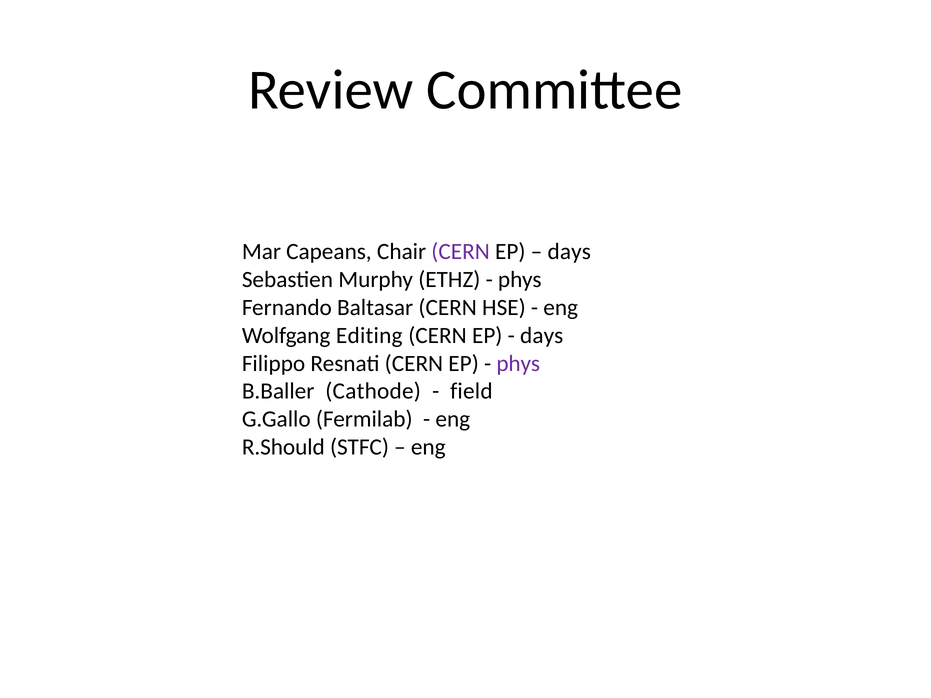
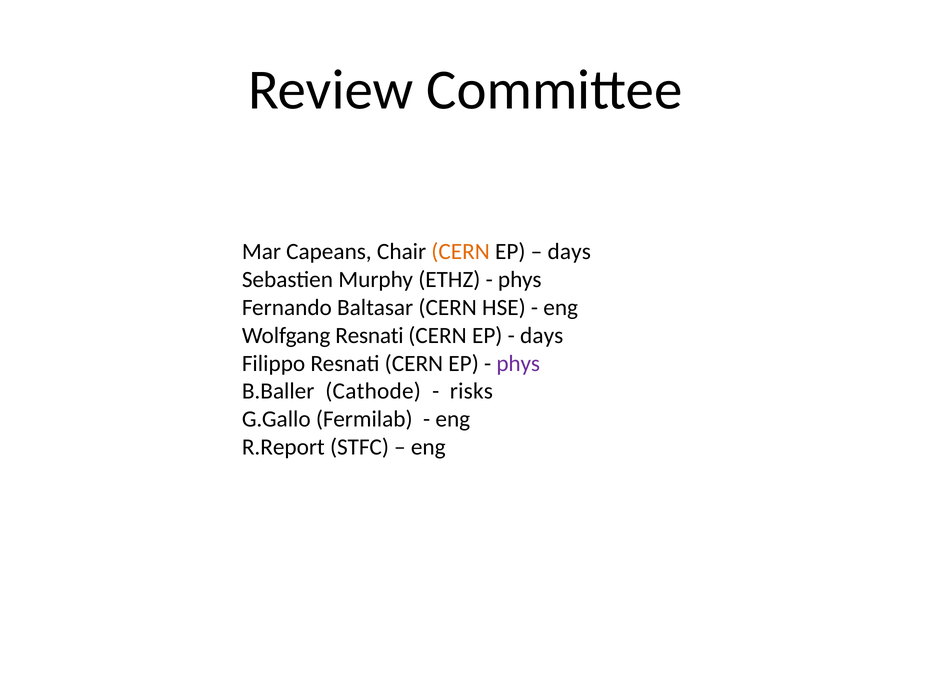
CERN colour: purple -> orange (461, 252)
Wolfgang Editing: Editing -> Resnati (369, 336)
field: field -> risks (471, 391)
R.Should: R.Should -> R.Report (283, 447)
